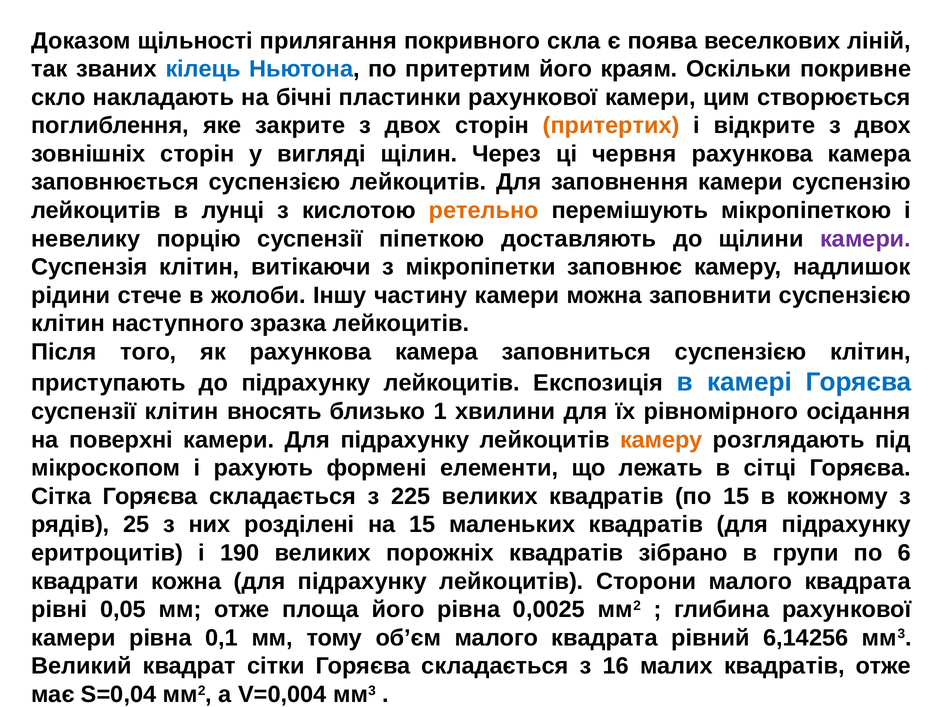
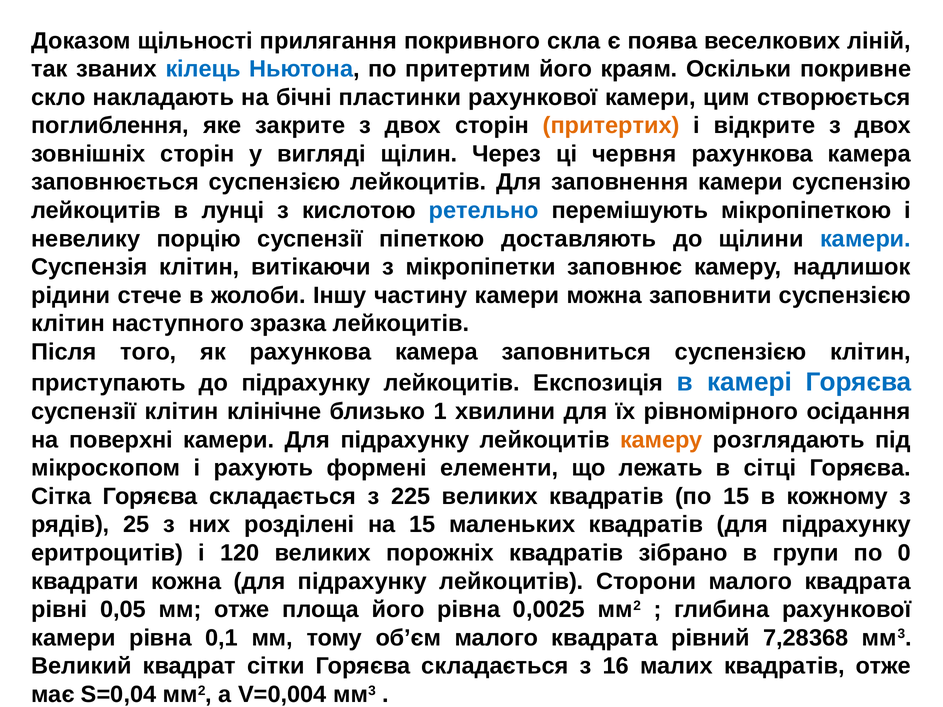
ретельно colour: orange -> blue (484, 211)
камери colour: purple -> blue (866, 239)
вносять: вносять -> клінічне (274, 412)
190: 190 -> 120 (240, 553)
6: 6 -> 0 (904, 553)
6,14256: 6,14256 -> 7,28368 (806, 638)
